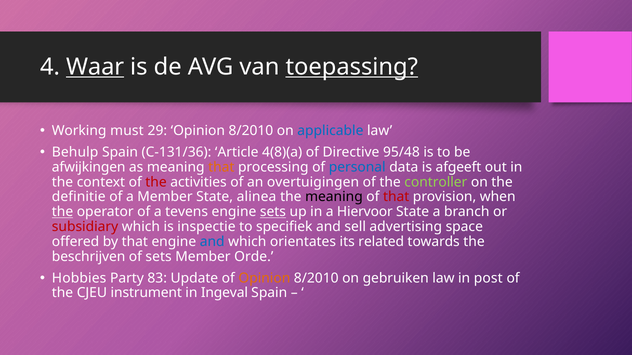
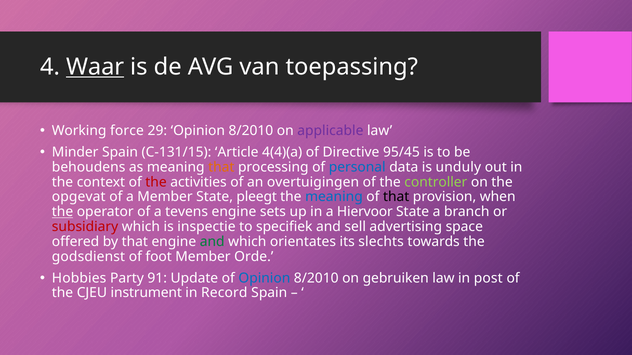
toepassing underline: present -> none (352, 67)
must: must -> force (127, 131)
applicable colour: blue -> purple (330, 131)
Behulp: Behulp -> Minder (75, 152)
C-131/36: C-131/36 -> C-131/15 (176, 152)
4(8)(a: 4(8)(a -> 4(4)(a (282, 152)
95/48: 95/48 -> 95/45 (401, 152)
afwijkingen: afwijkingen -> behoudens (89, 167)
afgeeft: afgeeft -> unduly (458, 167)
definitie: definitie -> opgevat (79, 197)
alinea: alinea -> pleegt (257, 197)
meaning colour: black -> blue (334, 197)
that colour: red -> black (396, 197)
sets underline: present -> none (273, 212)
and colour: blue -> green (212, 242)
related: related -> slechts (381, 242)
beschrijven: beschrijven -> godsdienst (88, 257)
of sets: sets -> foot (159, 257)
83: 83 -> 91 (157, 278)
Opinion colour: orange -> blue (264, 278)
Ingeval: Ingeval -> Record (224, 293)
